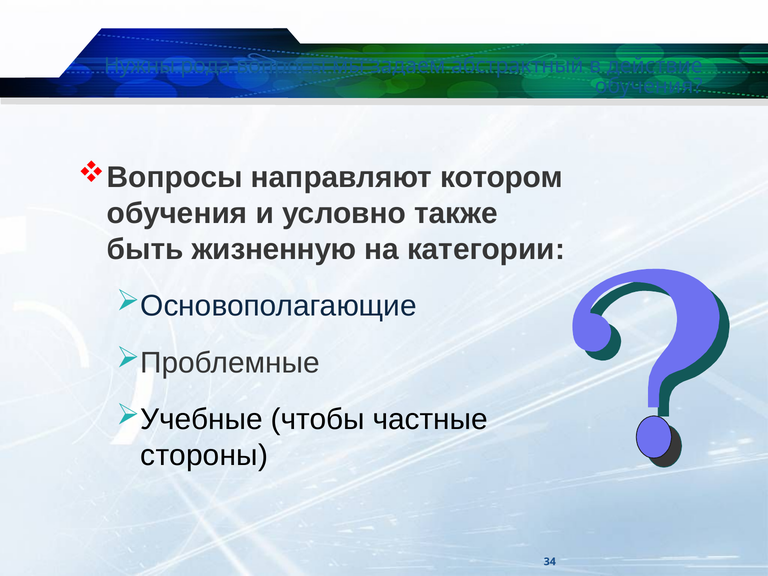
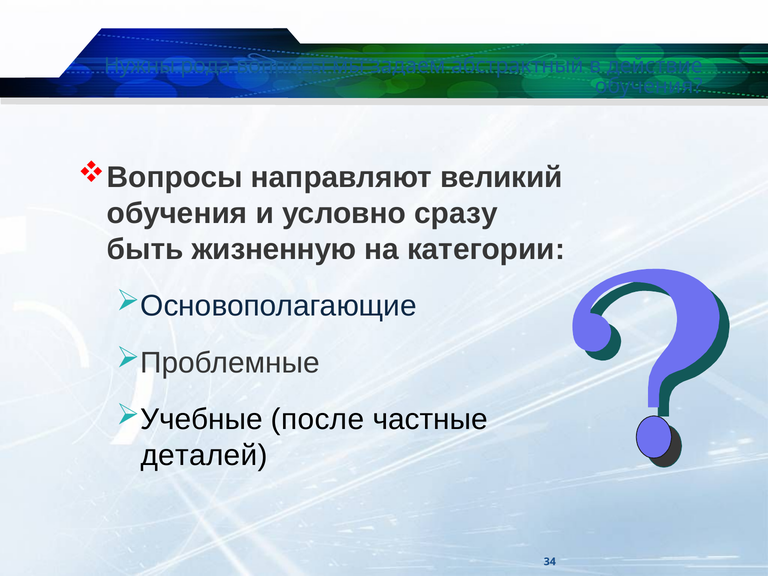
котором: котором -> великий (501, 177)
также: также -> сразу (456, 213)
чтобы: чтобы -> после (318, 420)
стороны: стороны -> деталей (204, 455)
